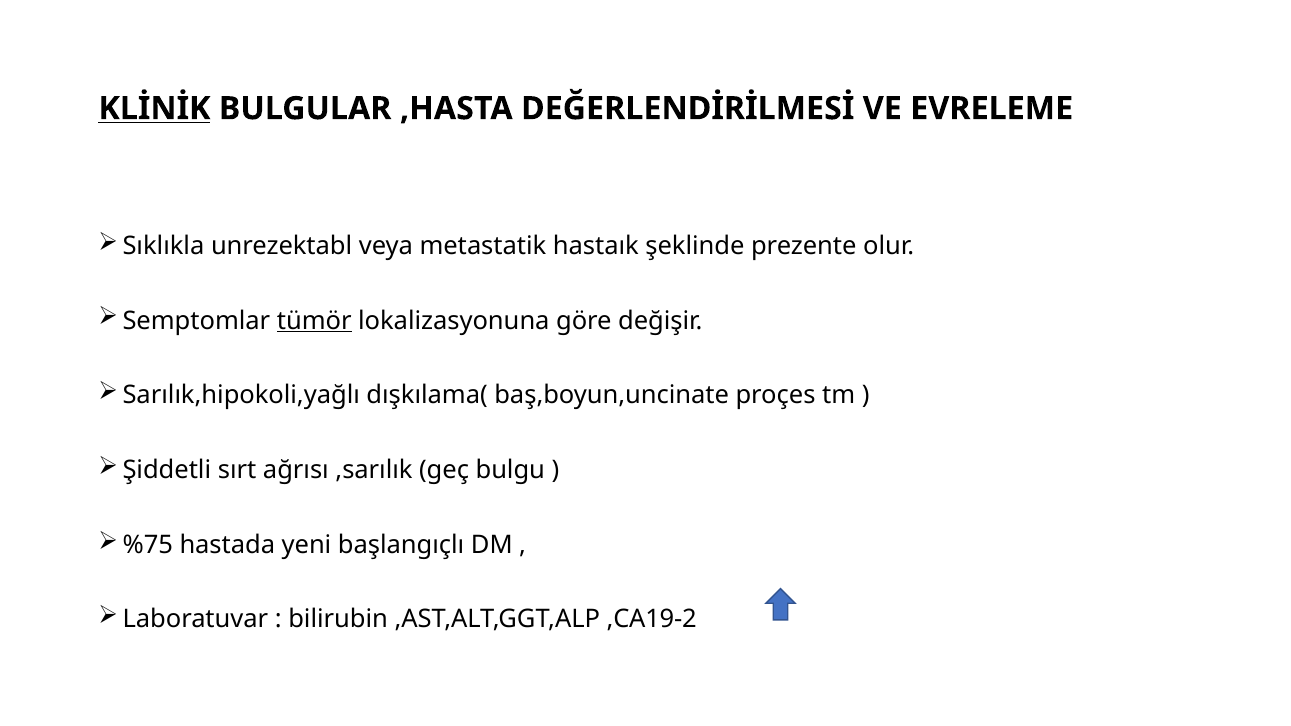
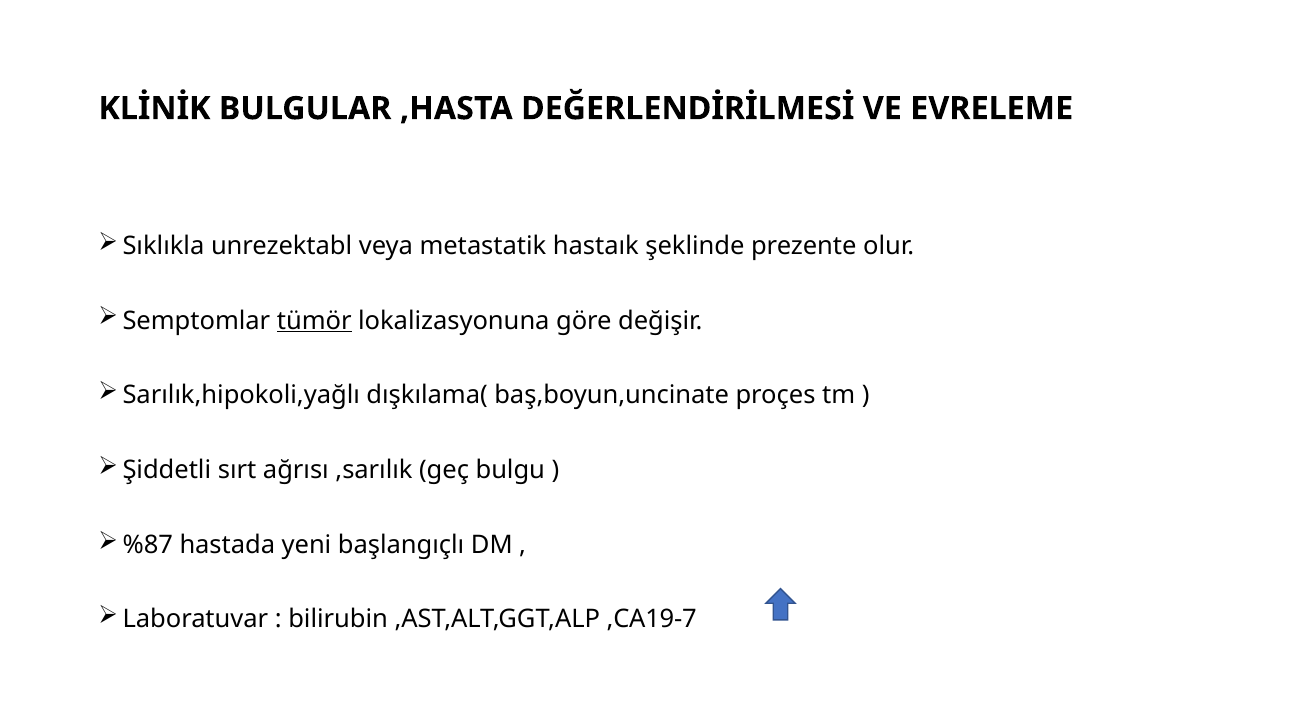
KLİNİK underline: present -> none (154, 109)
%75: %75 -> %87 (148, 545)
,CA19-2: ,CA19-2 -> ,CA19-7 (652, 620)
